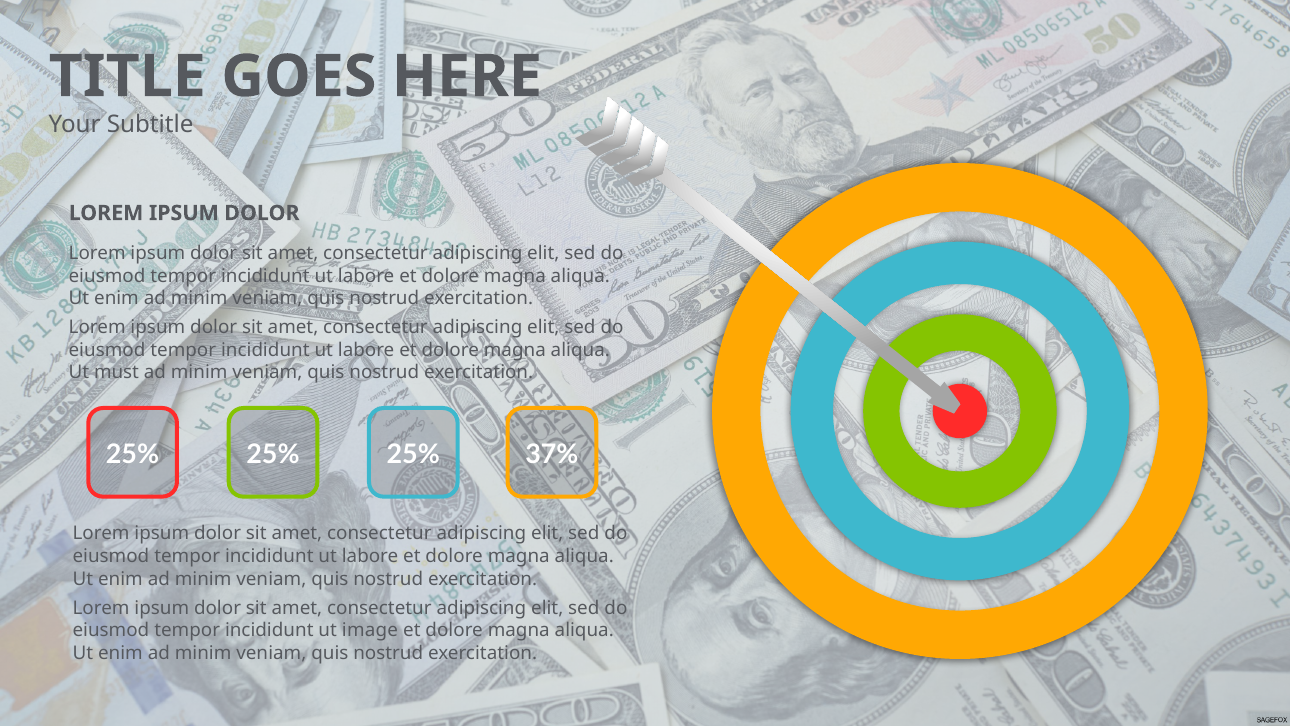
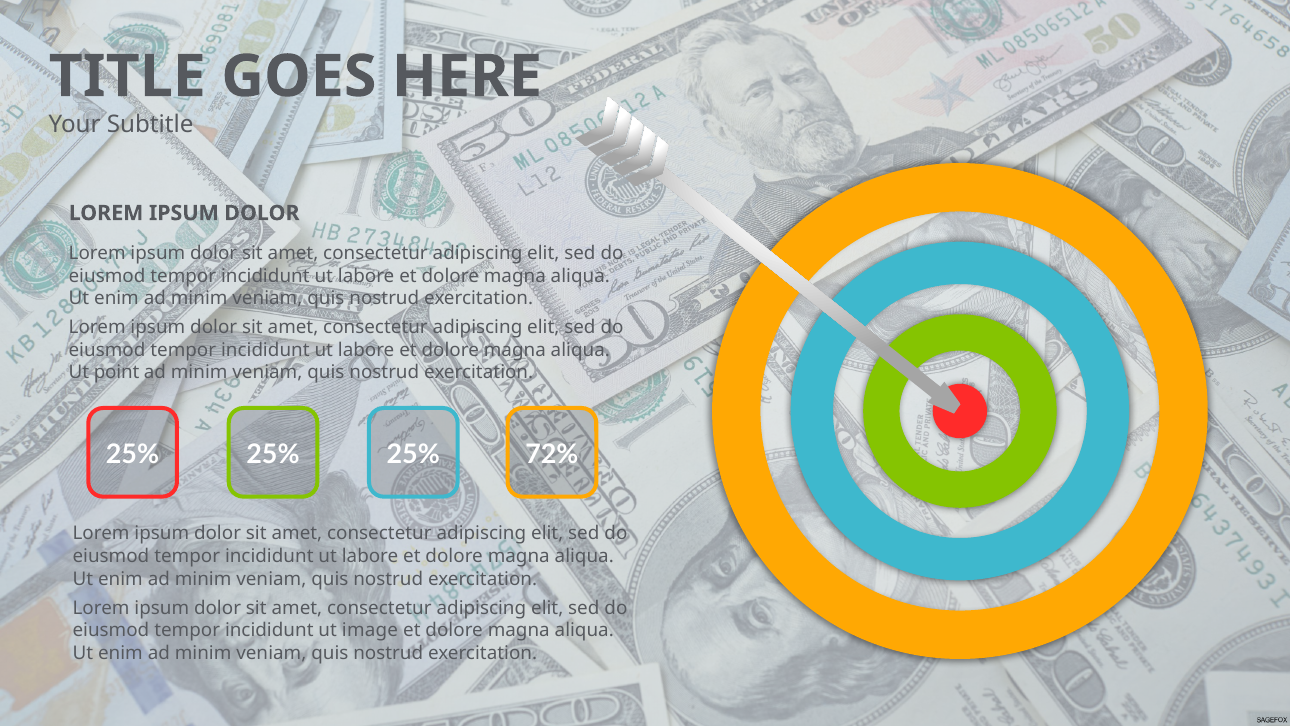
must: must -> point (117, 373)
37%: 37% -> 72% (552, 454)
